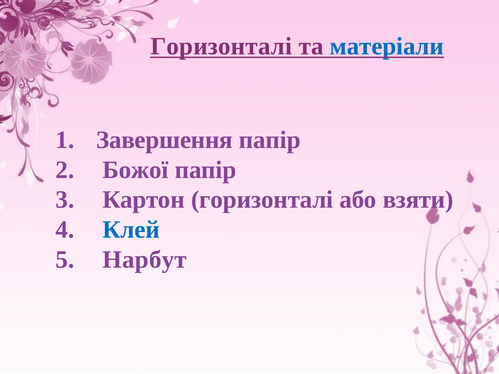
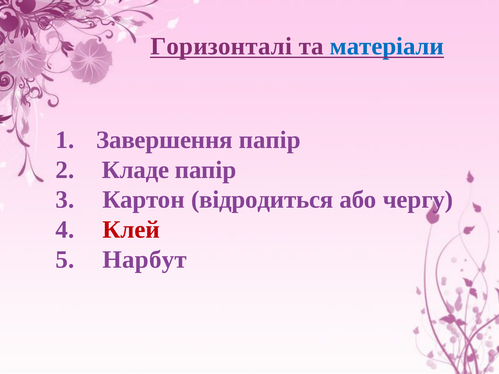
Божої: Божої -> Кладе (136, 170)
Картон горизонталі: горизонталі -> відродиться (262, 200)
взяти: взяти -> чергу (418, 200)
Клей colour: blue -> red (131, 230)
